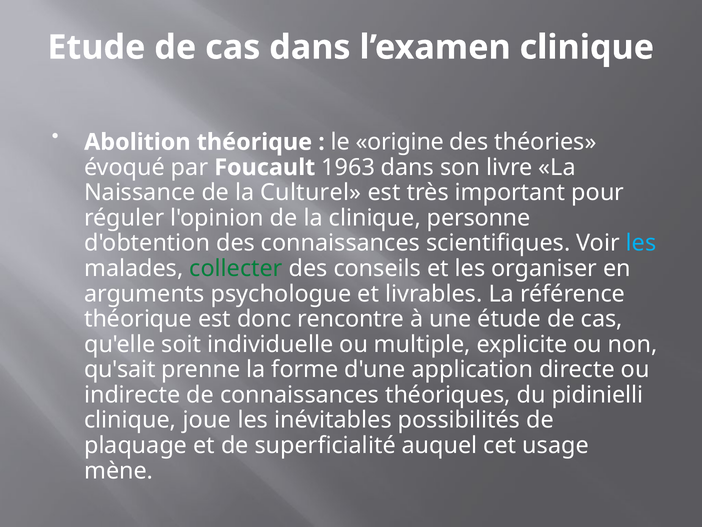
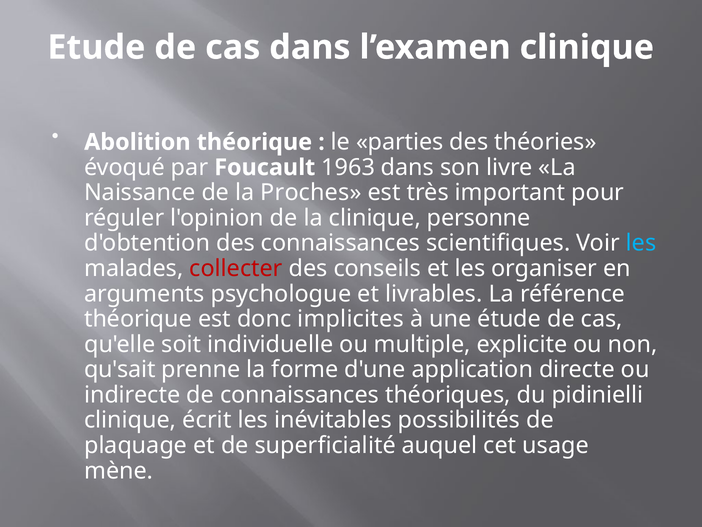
origine: origine -> parties (400, 142)
Culturel: Culturel -> Proches (311, 193)
collecter colour: green -> red (236, 268)
rencontre: rencontre -> implicites (351, 319)
joue: joue -> écrit (207, 420)
